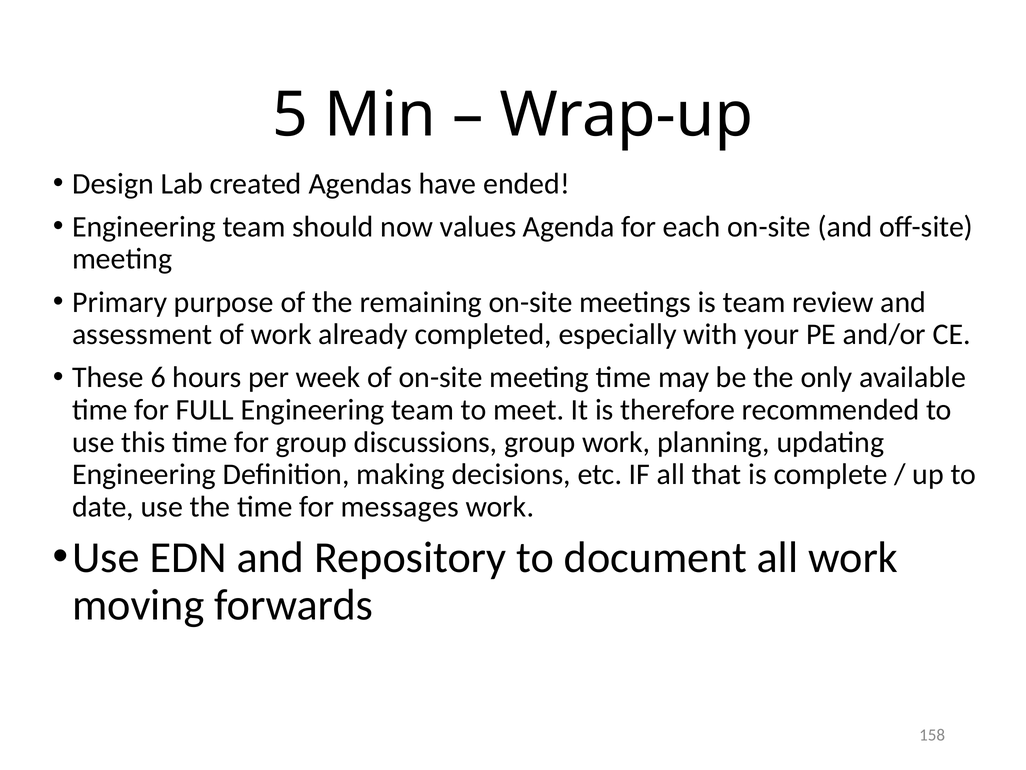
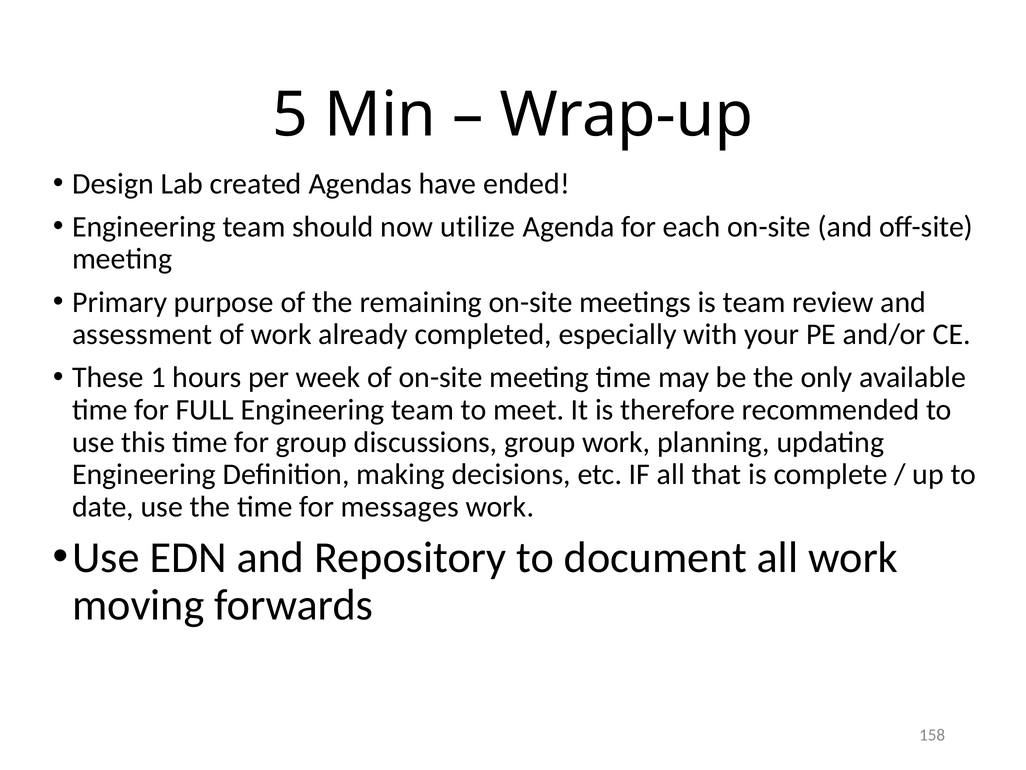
values: values -> utilize (478, 227)
6: 6 -> 1 (158, 377)
